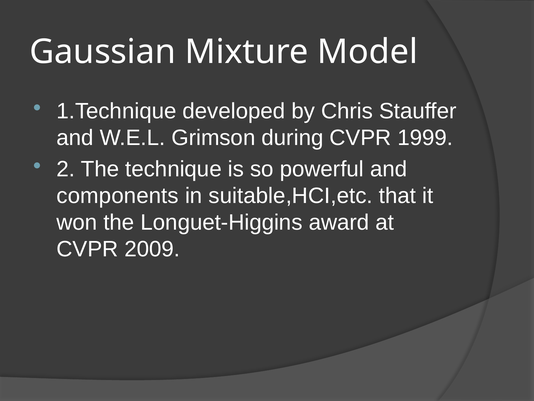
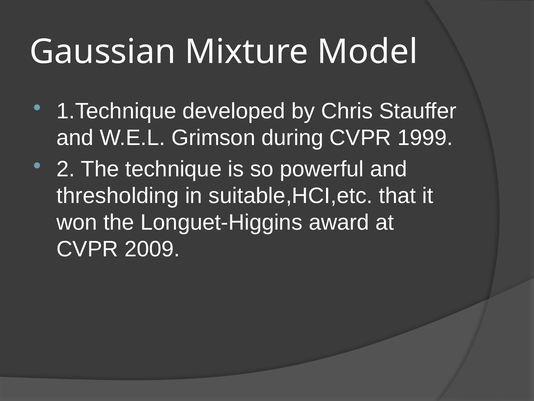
components: components -> thresholding (118, 196)
